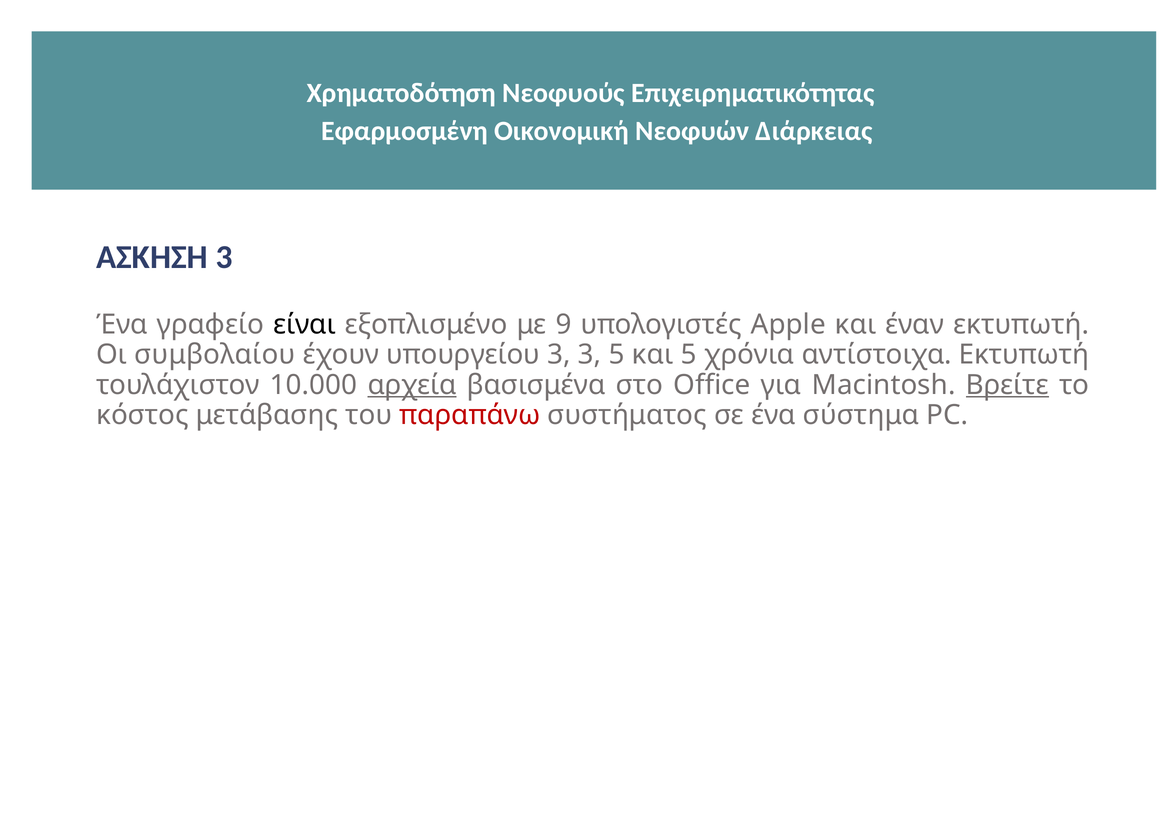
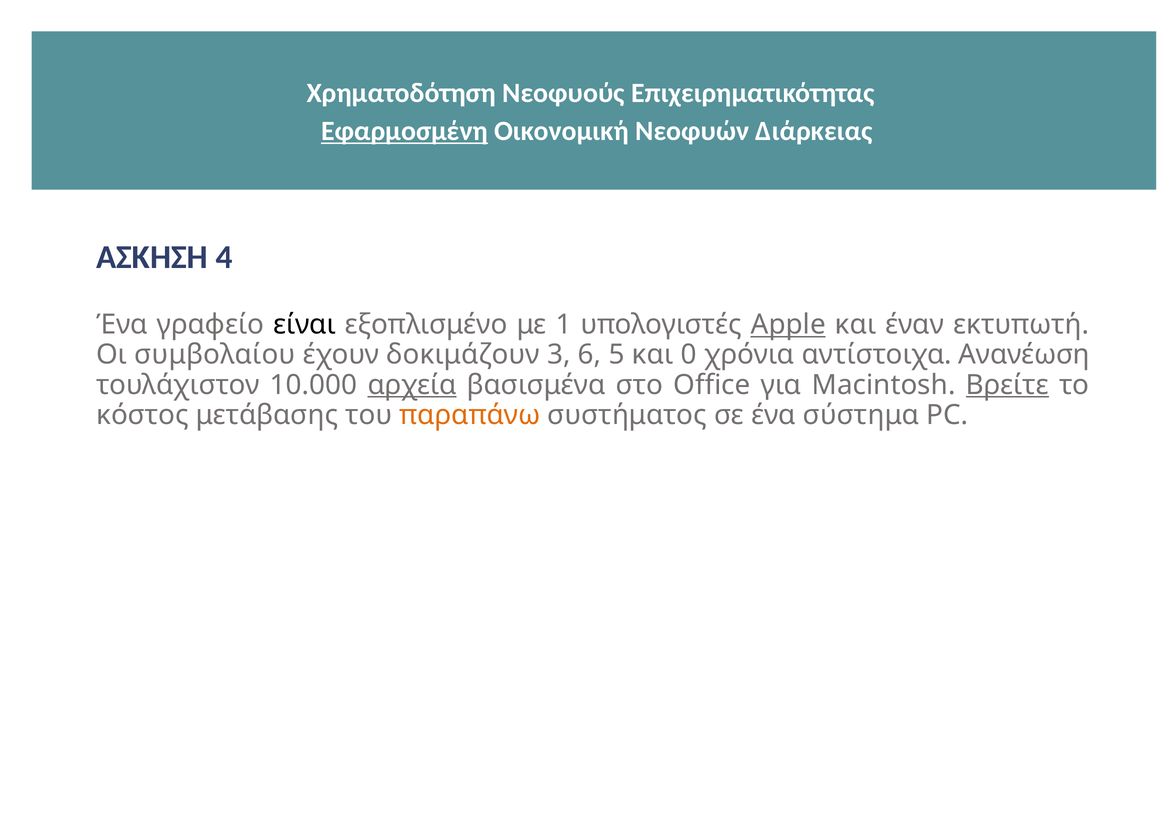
Εφαρμοσμένη underline: none -> present (404, 131)
ΑΣΚΗΣΗ 3: 3 -> 4 (224, 258)
9: 9 -> 1 (564, 325)
Apple underline: none -> present (788, 325)
υπουργείου: υπουργείου -> δοκιμάζουν (463, 355)
3 3: 3 -> 6 (590, 355)
και 5: 5 -> 0 (689, 355)
αντίστοιχα Εκτυπωτή: Εκτυπωτή -> Ανανέωση (1024, 355)
παραπάνω colour: red -> orange (470, 415)
